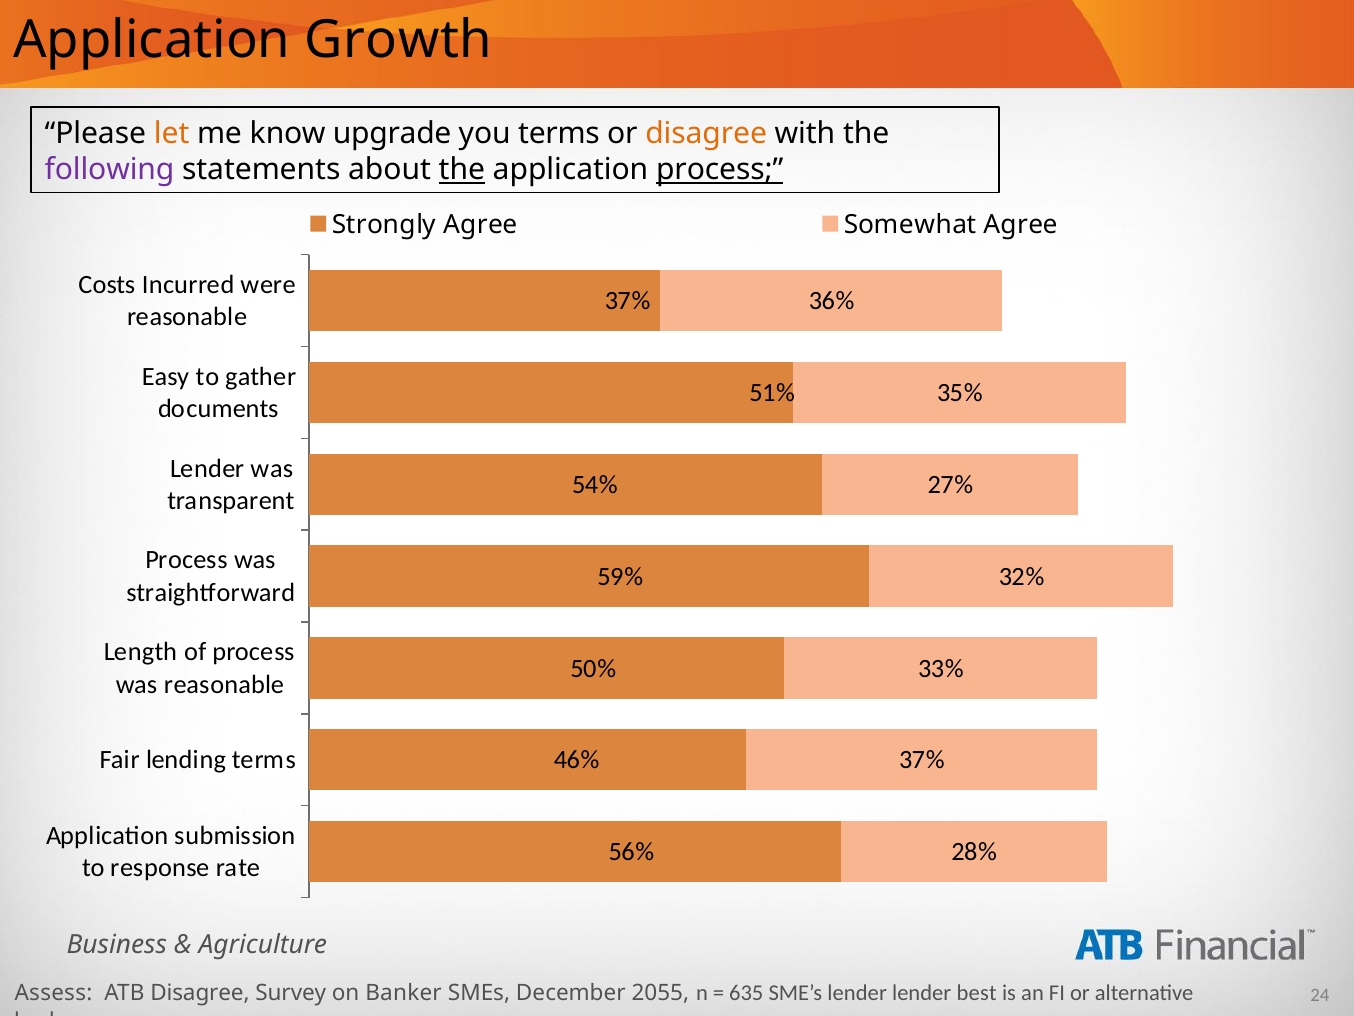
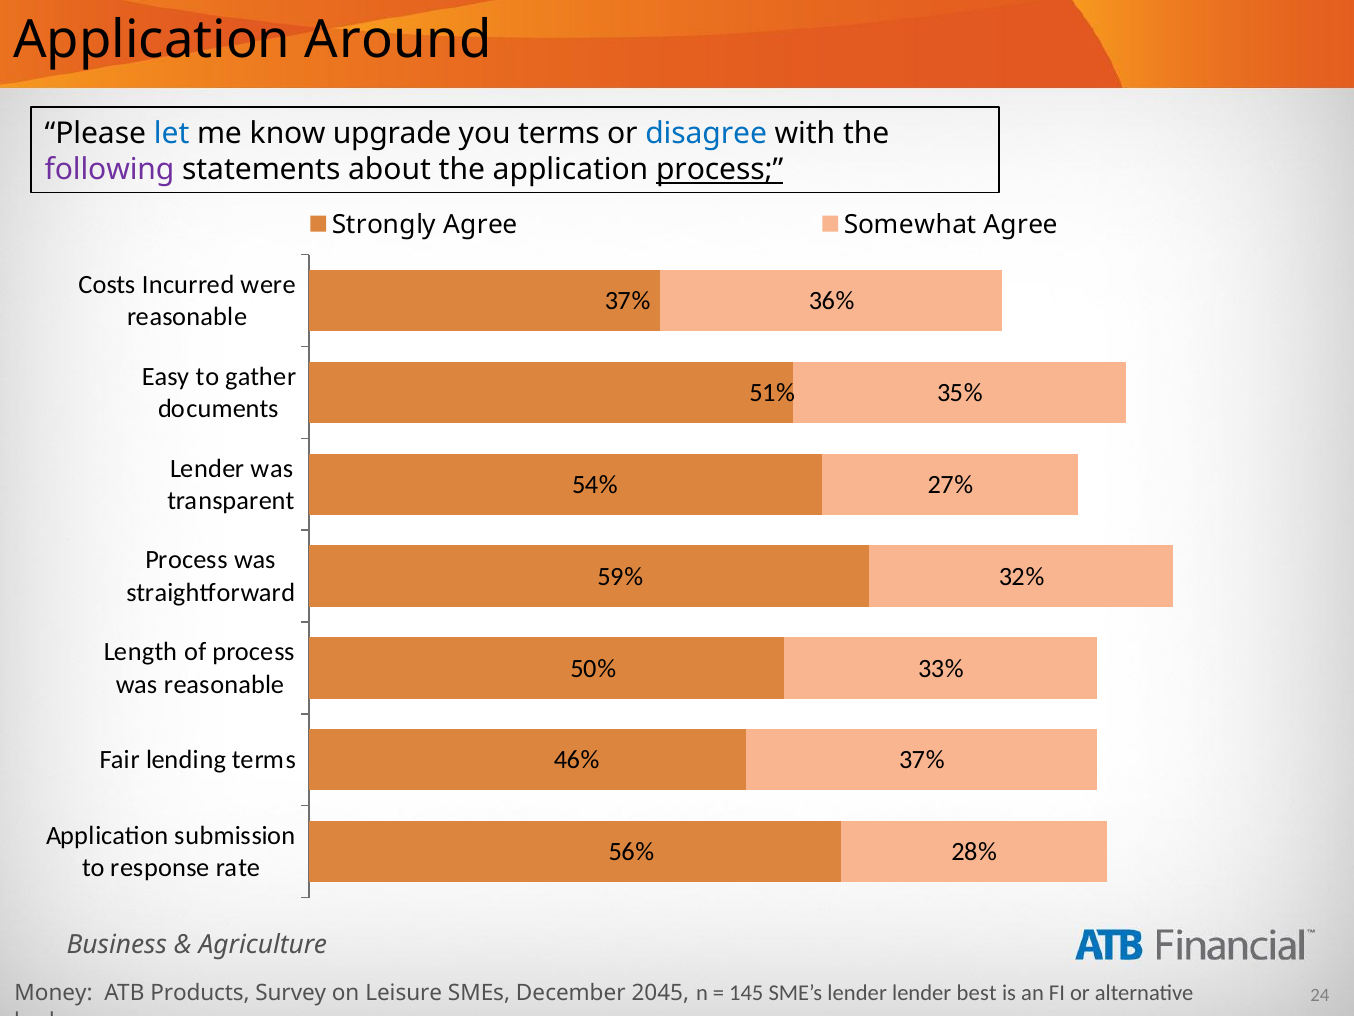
Growth: Growth -> Around (399, 40)
let colour: orange -> blue (172, 134)
disagree colour: orange -> blue (706, 134)
the underline: present -> none (462, 170)
Assess: Assess -> Money (54, 993)
ATB Disagree: Disagree -> Products (200, 993)
Banker: Banker -> Leisure (404, 993)
2055: 2055 -> 2045 (660, 993)
635: 635 -> 145 (746, 993)
